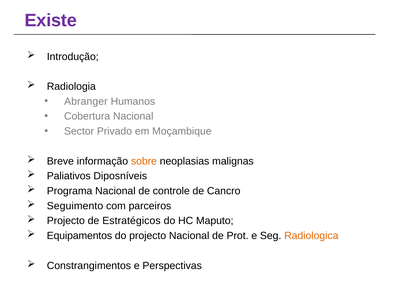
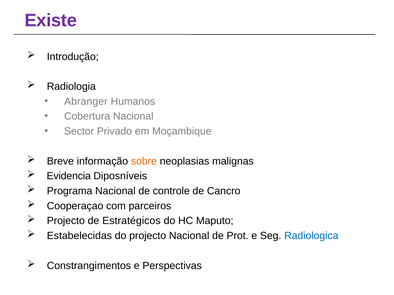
Paliativos: Paliativos -> Evidencia (69, 176)
Seguimento: Seguimento -> Cooperaçao (75, 206)
Equipamentos: Equipamentos -> Estabelecidas (79, 236)
Radiologica colour: orange -> blue (311, 236)
